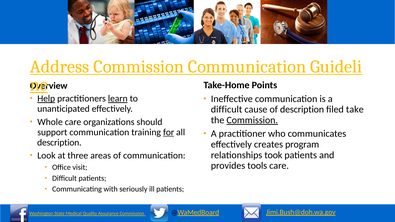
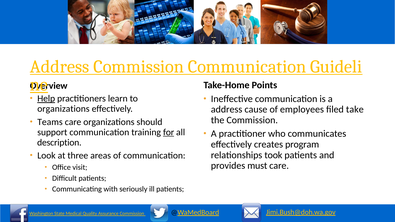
learn underline: present -> none (118, 99)
unanticipated: unanticipated -> organizations (63, 109)
difficult: difficult -> address (227, 110)
of description: description -> employees (302, 110)
Commission underline: present -> none (252, 120)
Whole: Whole -> Teams (50, 122)
tools: tools -> must (257, 166)
